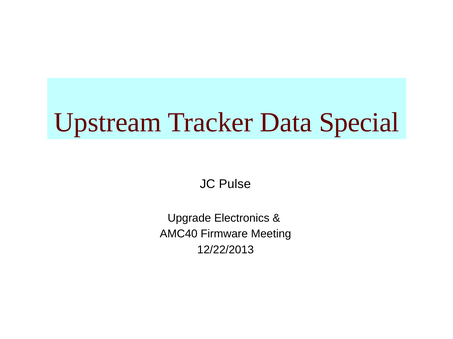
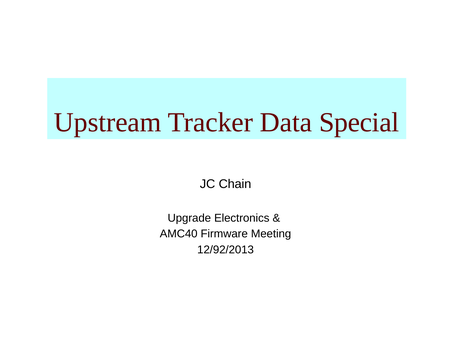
Pulse: Pulse -> Chain (235, 184)
12/22/2013: 12/22/2013 -> 12/92/2013 (226, 250)
